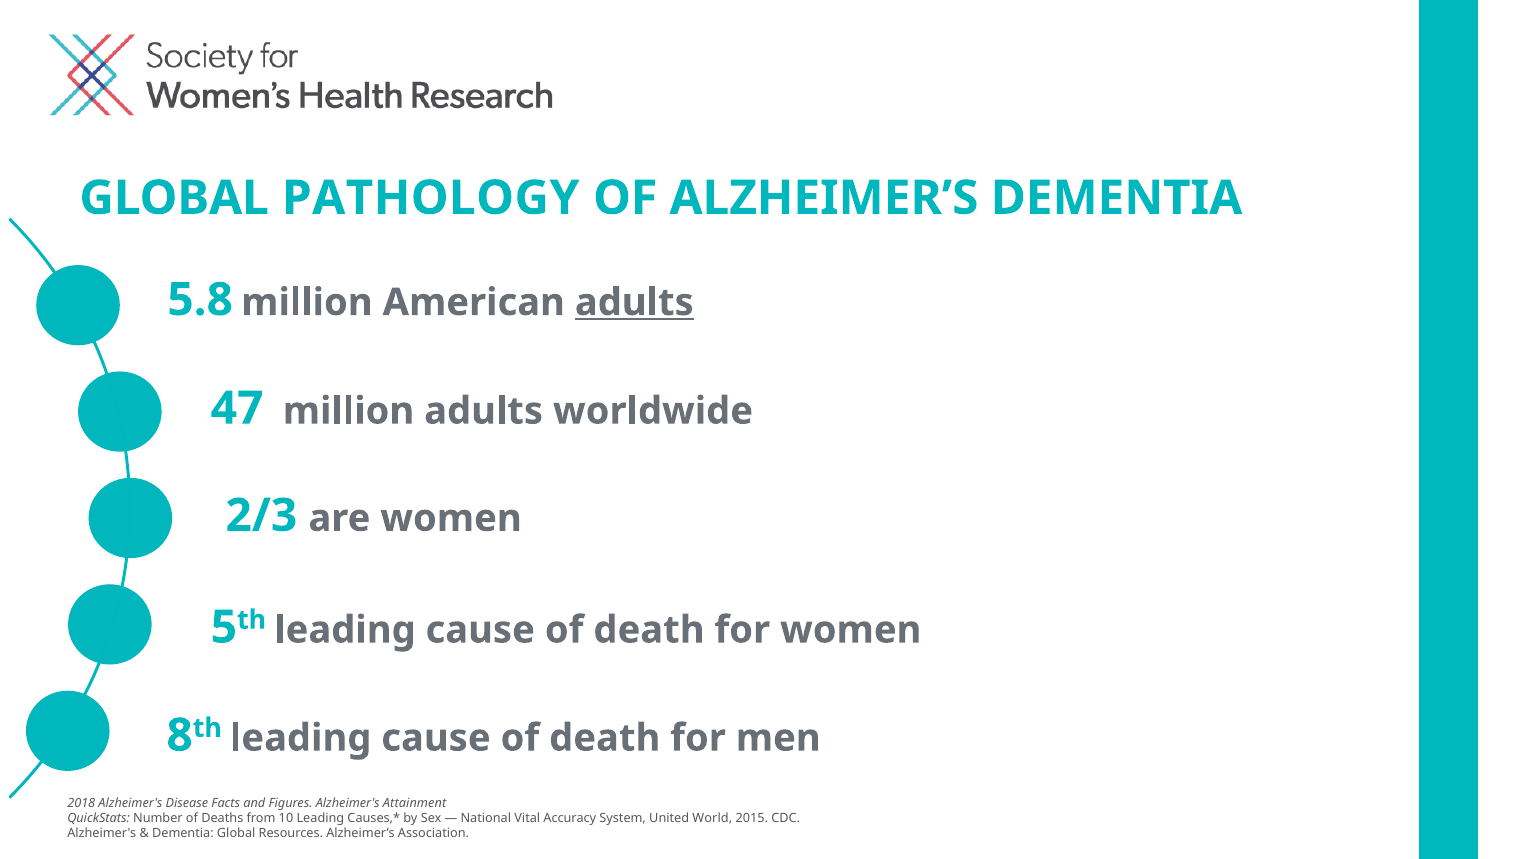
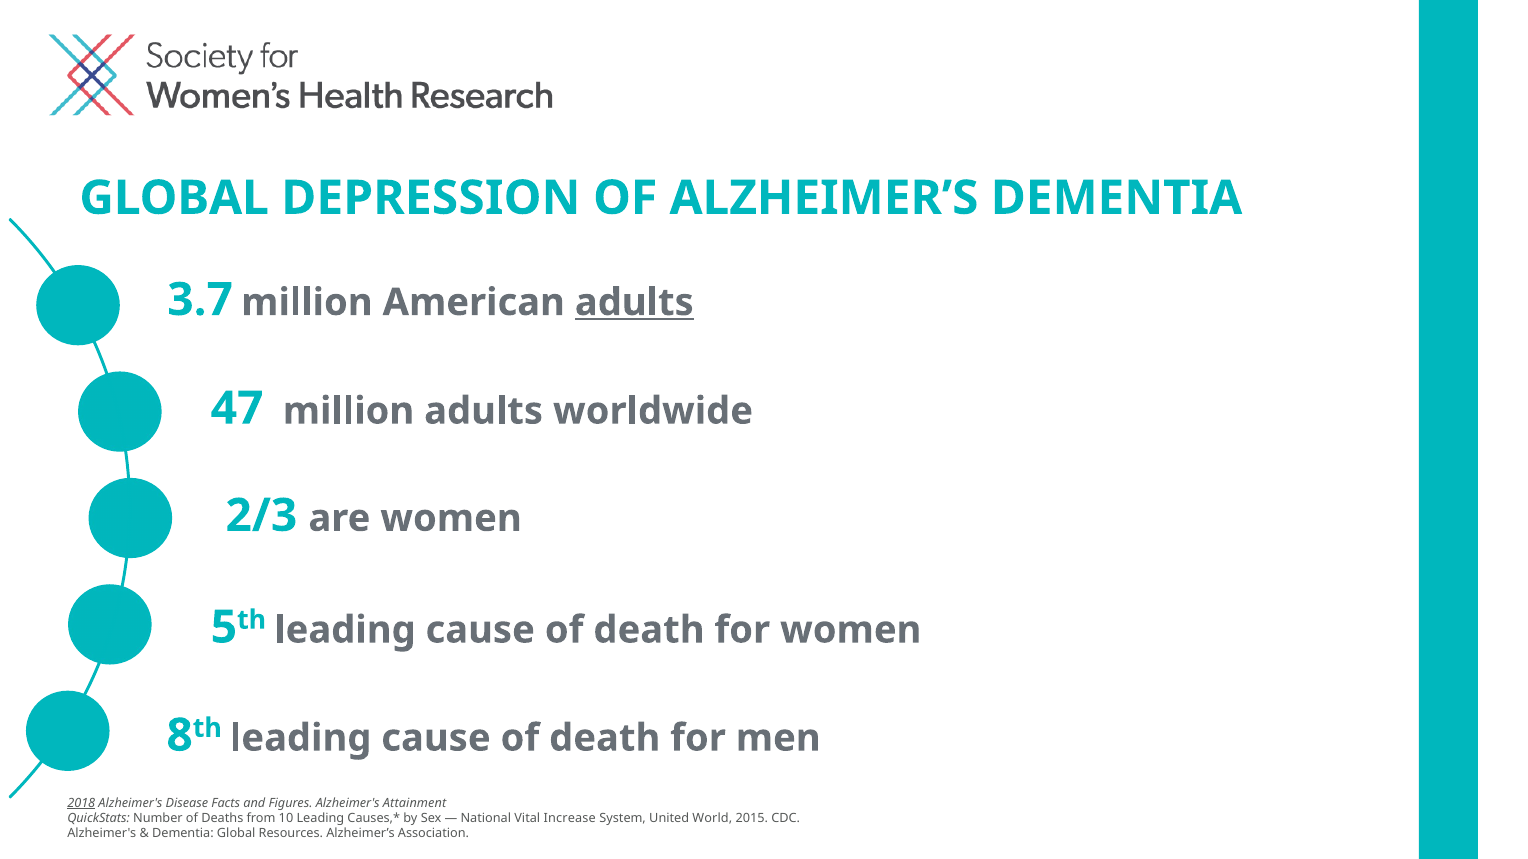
PATHOLOGY: PATHOLOGY -> DEPRESSION (431, 198)
5.8: 5.8 -> 3.7 (200, 300)
2018 underline: none -> present (81, 804)
Accuracy: Accuracy -> Increase (570, 819)
